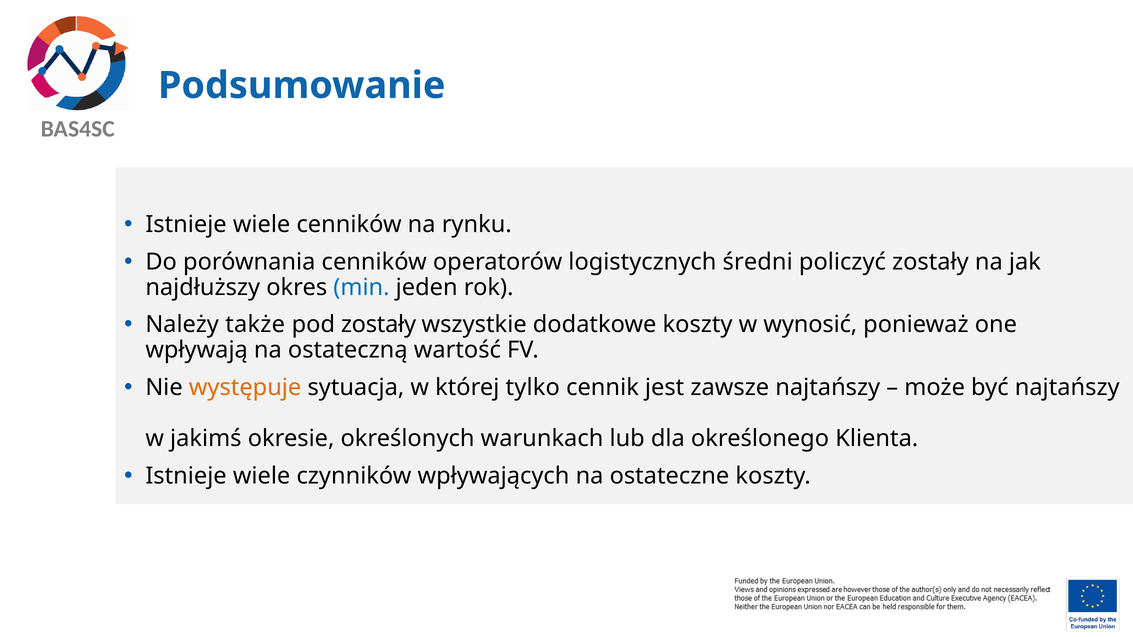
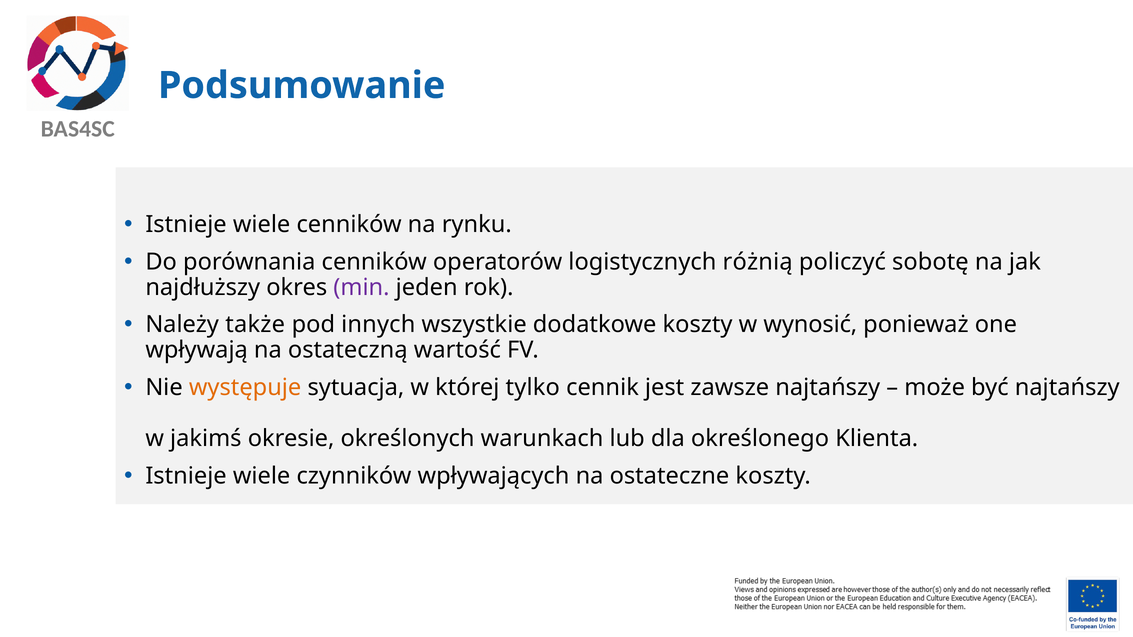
średni: średni -> różnią (758, 262)
policzyć zostały: zostały -> sobotę (930, 262)
min colour: blue -> purple (361, 287)
pod zostały: zostały -> innych (378, 325)
